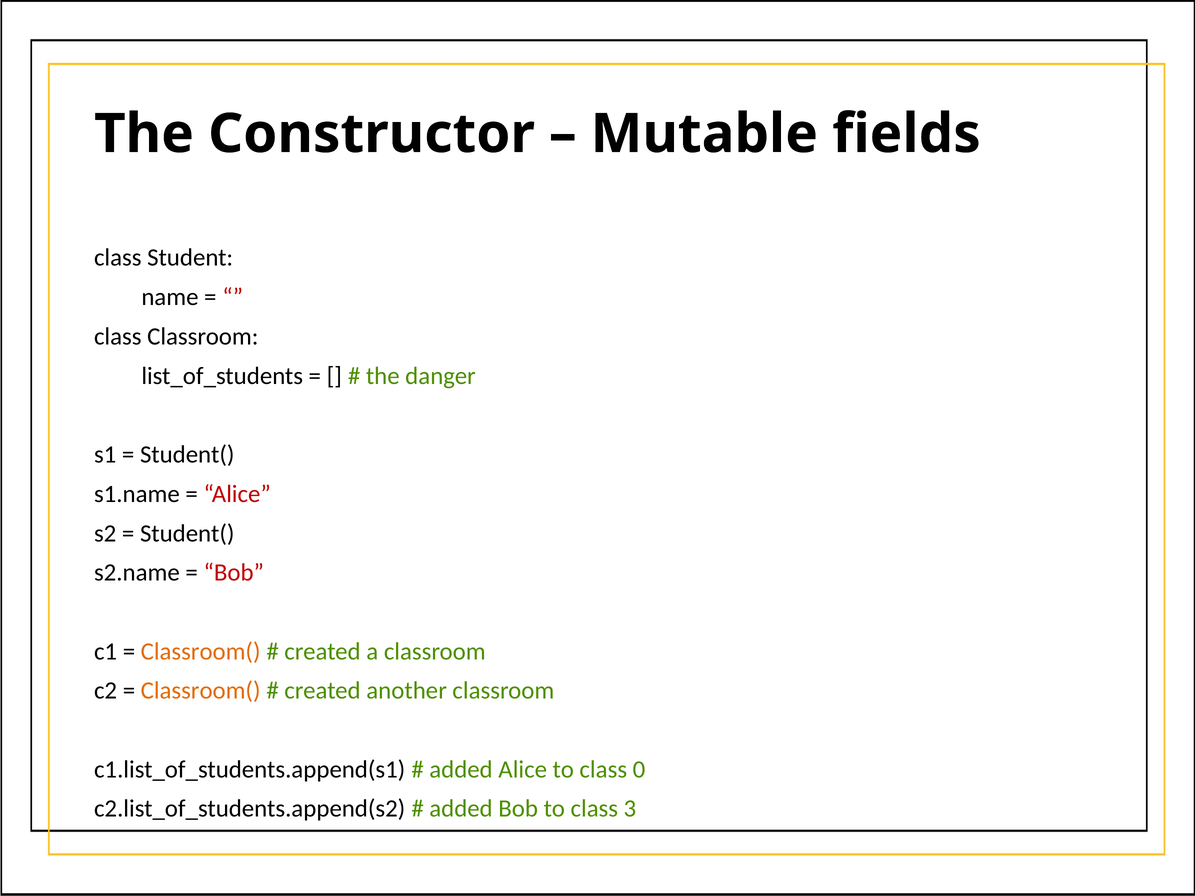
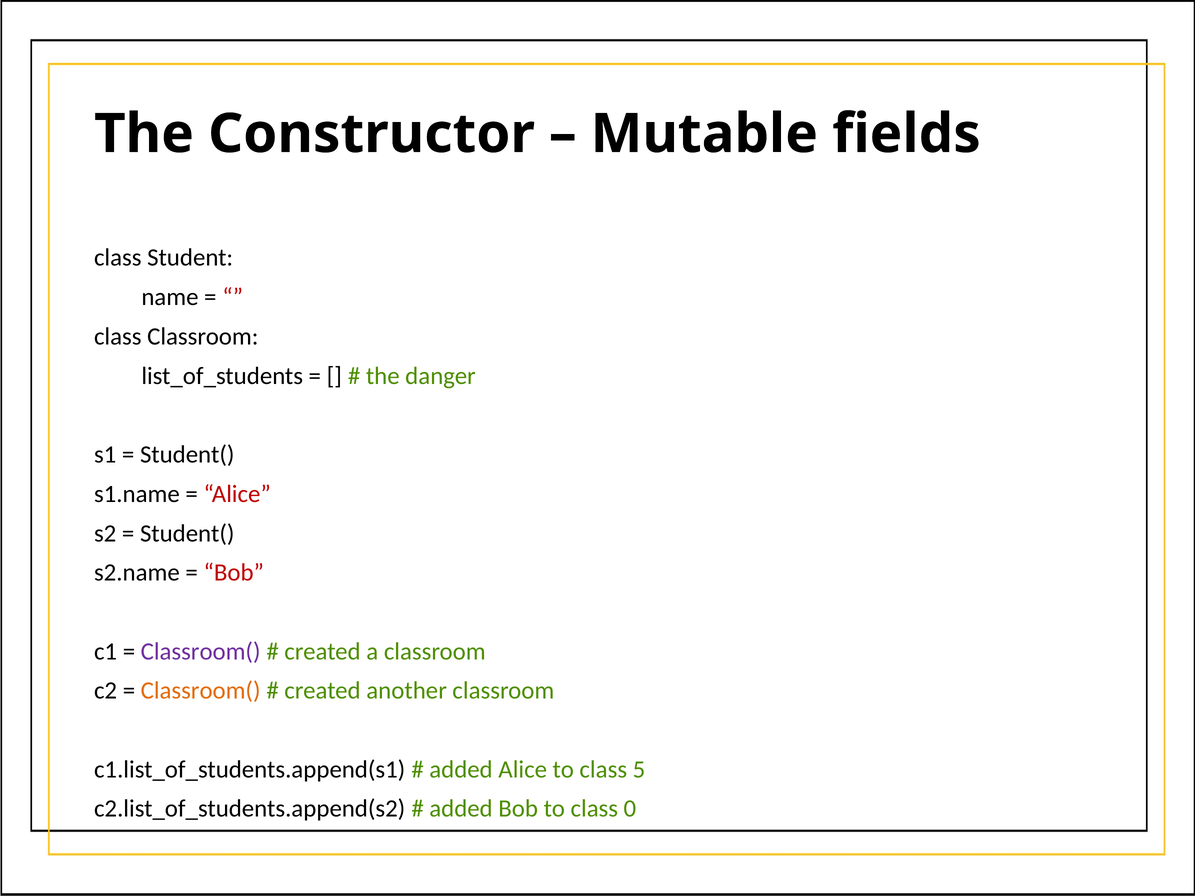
Classroom( colour: orange -> purple (201, 652)
0: 0 -> 5 (639, 770)
3: 3 -> 0 (630, 809)
